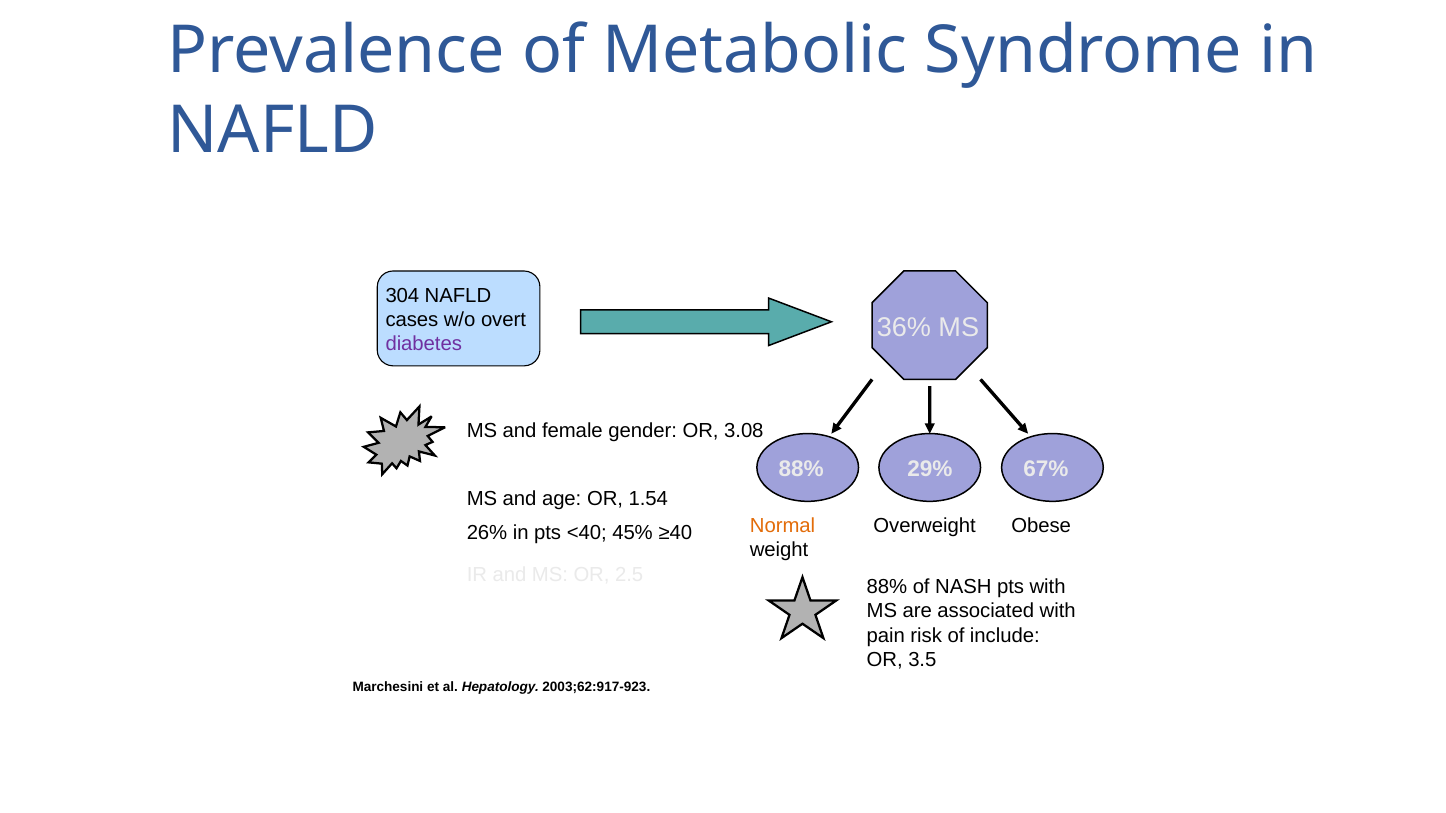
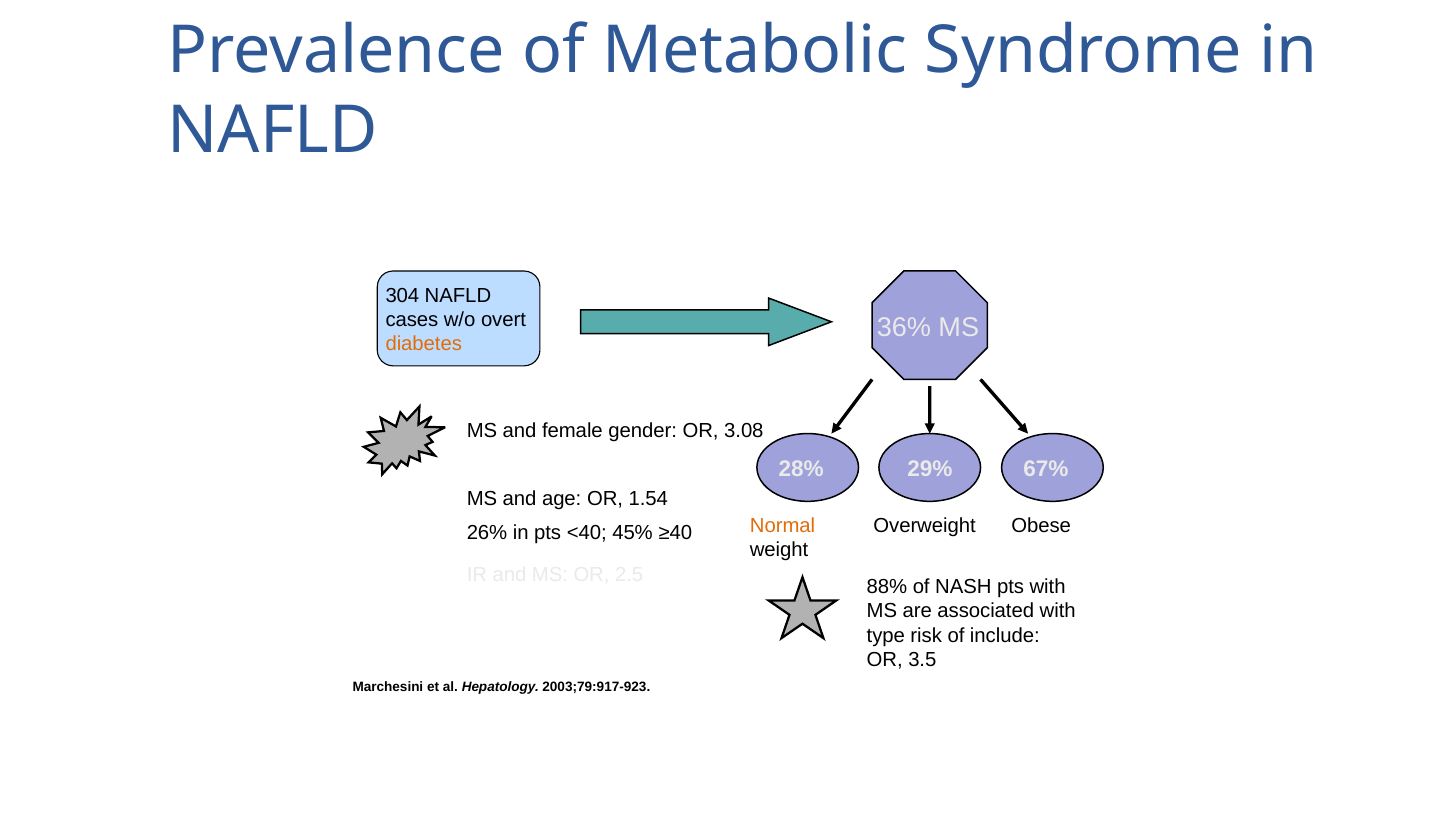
diabetes colour: purple -> orange (424, 344)
88%: 88% -> 28% (801, 469)
pain: pain -> type (886, 636)
2003;62:917-923: 2003;62:917-923 -> 2003;79:917-923 (596, 687)
